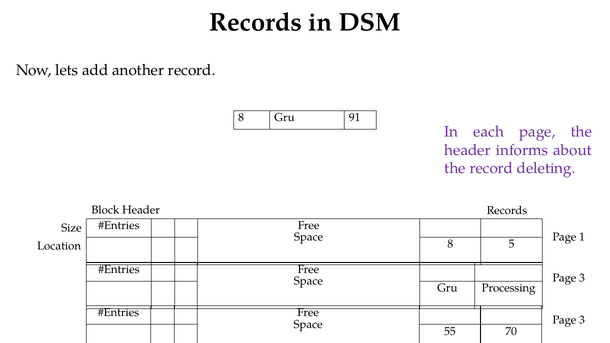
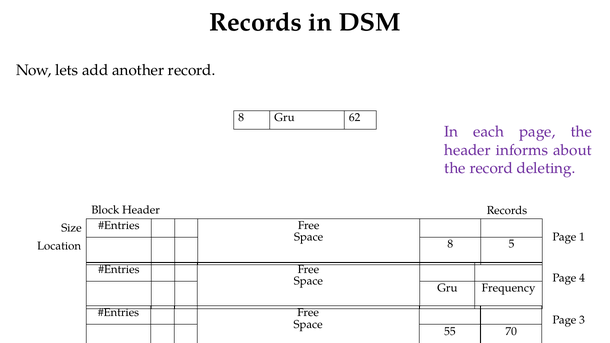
91: 91 -> 62 (355, 117)
3: 3 -> 4 (582, 278)
Processing: Processing -> Frequency (509, 288)
